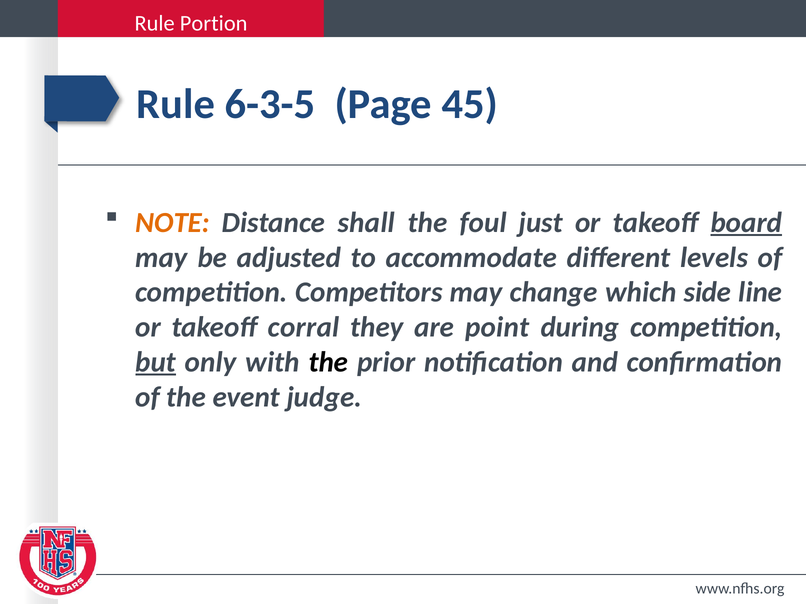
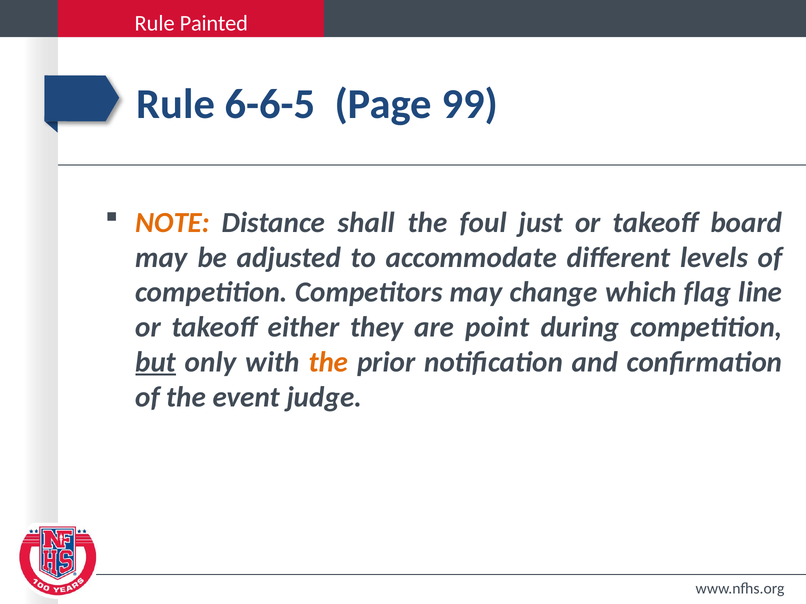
Portion: Portion -> Painted (214, 23)
6-3-5: 6-3-5 -> 6-6-5 (270, 104)
45: 45 -> 99 (470, 104)
board underline: present -> none (746, 223)
side: side -> flag (707, 293)
corral: corral -> either (304, 327)
the colour: black -> orange (328, 362)
